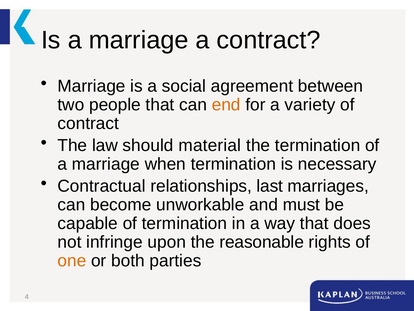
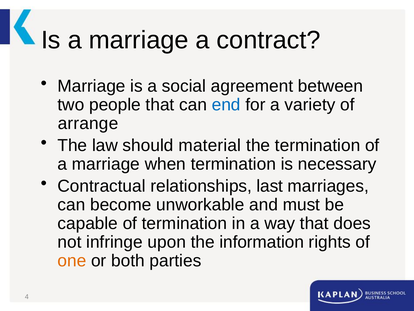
end colour: orange -> blue (226, 105)
contract: contract -> arrange (88, 123)
reasonable: reasonable -> information (262, 242)
